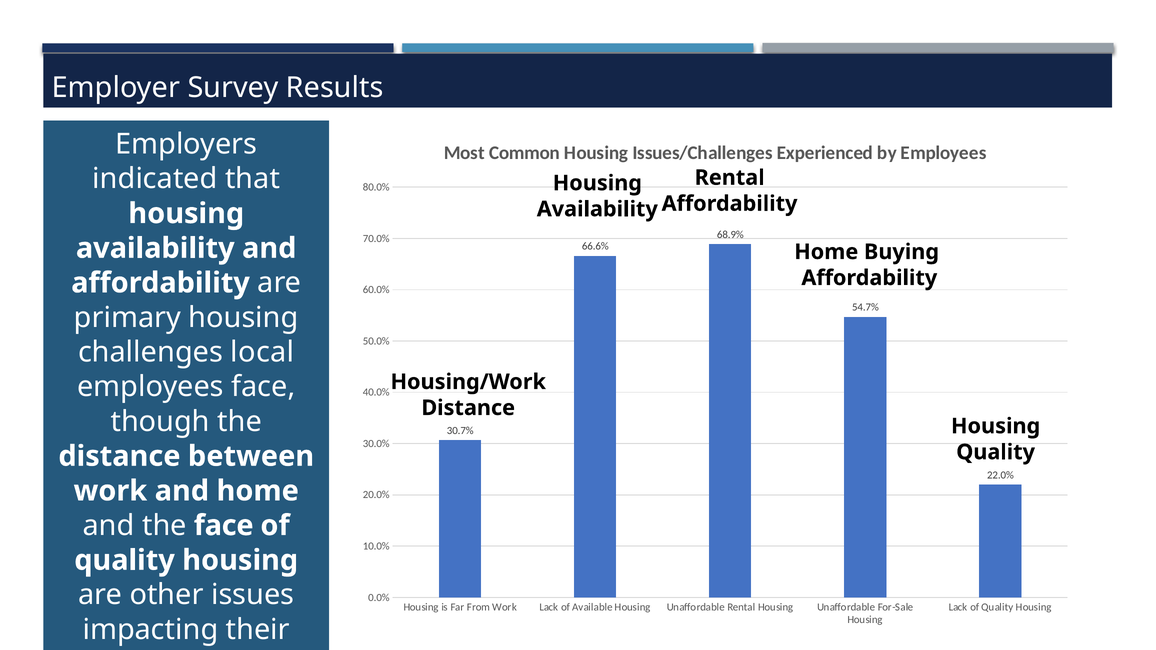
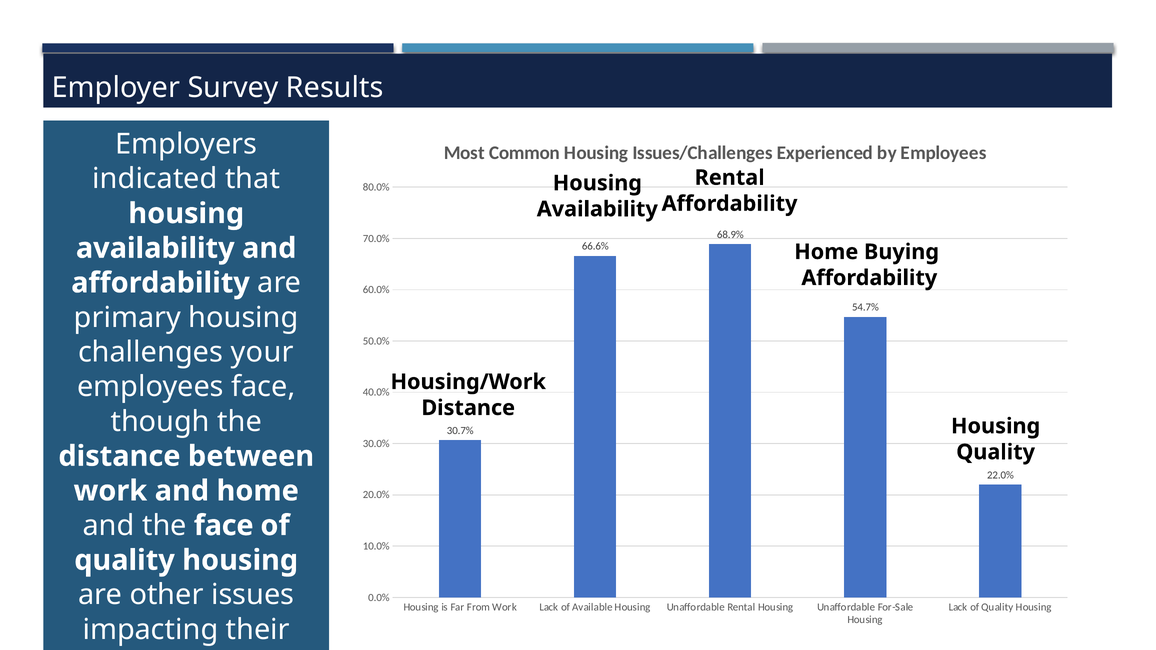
local: local -> your (262, 352)
